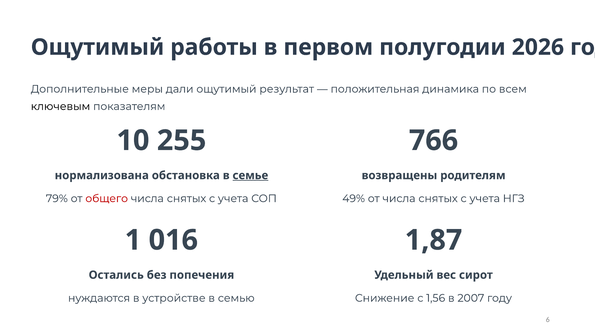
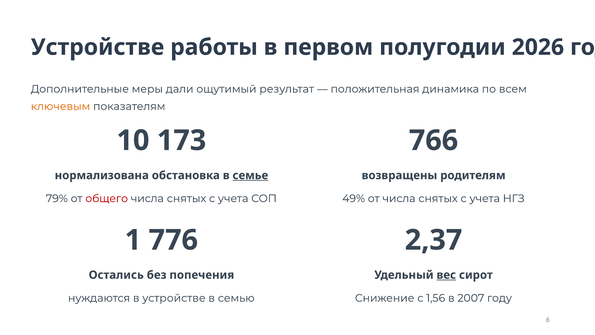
Ощутимый: Ощутимый -> Устройстве (98, 47)
ключевым colour: black -> orange (61, 106)
255: 255 -> 173 (182, 140)
016: 016 -> 776 (173, 240)
1,87: 1,87 -> 2,37 (434, 240)
вес underline: none -> present (446, 275)
